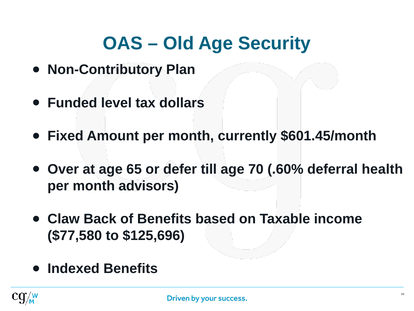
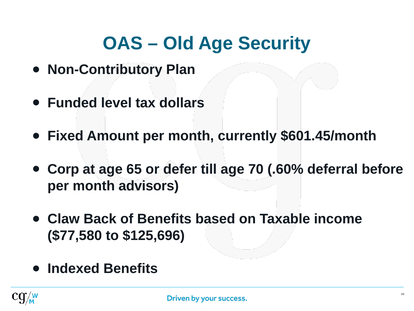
Over: Over -> Corp (63, 169)
health: health -> before (382, 169)
